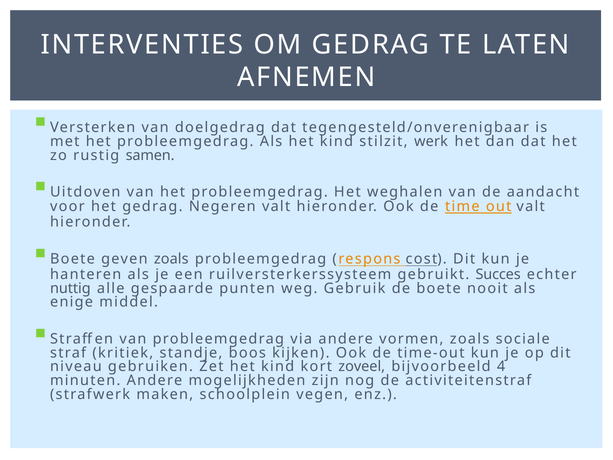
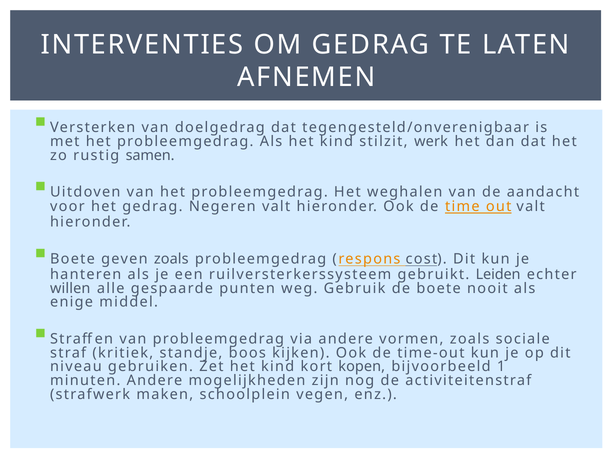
Succes: Succes -> Leiden (498, 274)
nuttig: nuttig -> willen (70, 288)
zoveel: zoveel -> kopen (362, 366)
4: 4 -> 1 (501, 366)
